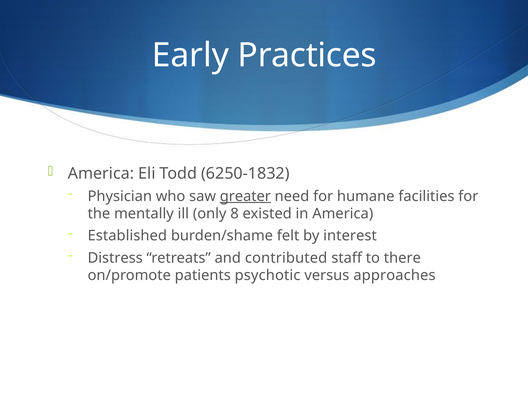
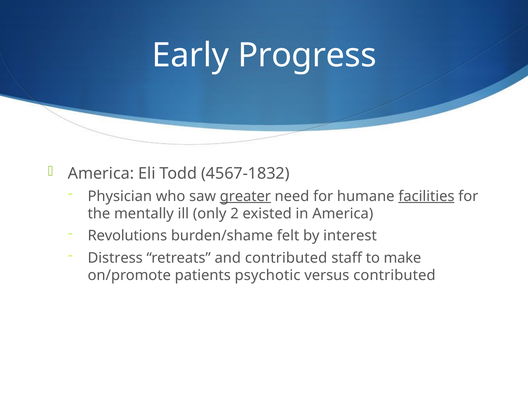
Practices: Practices -> Progress (307, 55)
6250-1832: 6250-1832 -> 4567-1832 (245, 173)
facilities underline: none -> present (426, 196)
8: 8 -> 2 (235, 214)
Established: Established -> Revolutions (127, 236)
there: there -> make (402, 258)
versus approaches: approaches -> contributed (394, 275)
